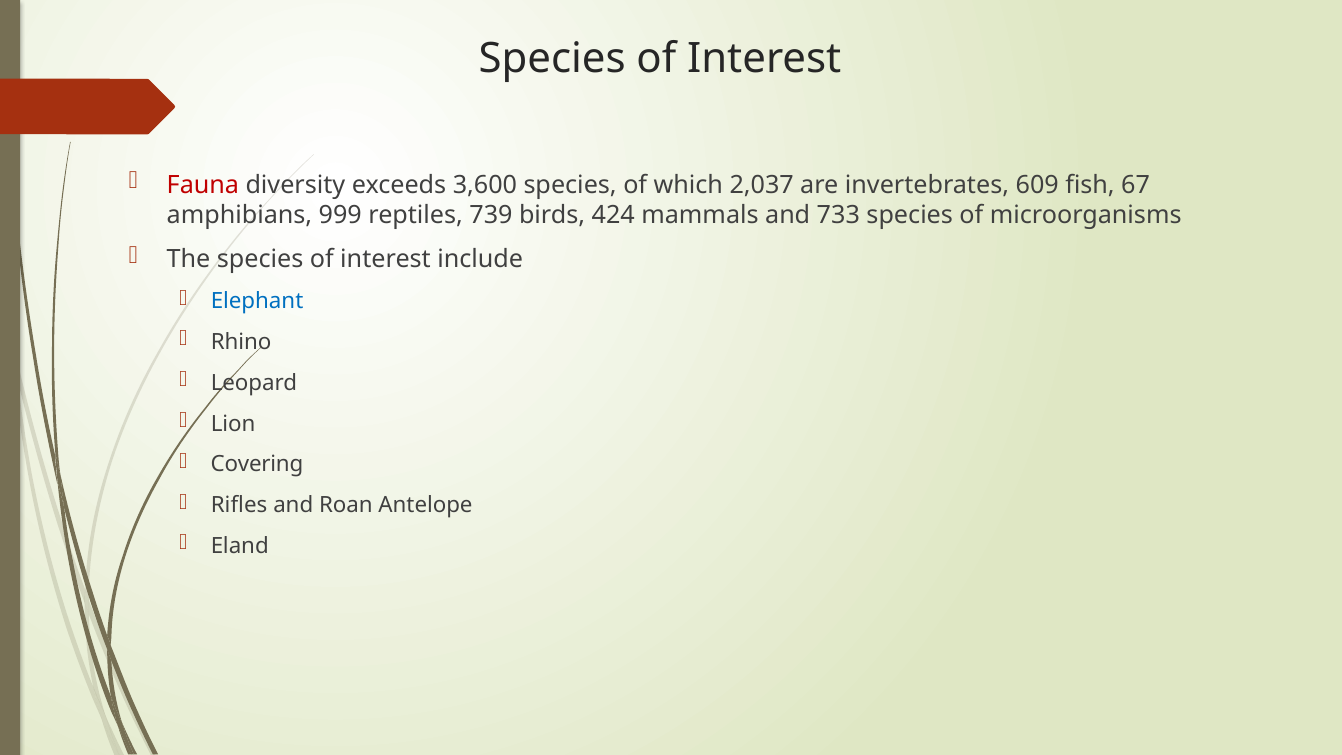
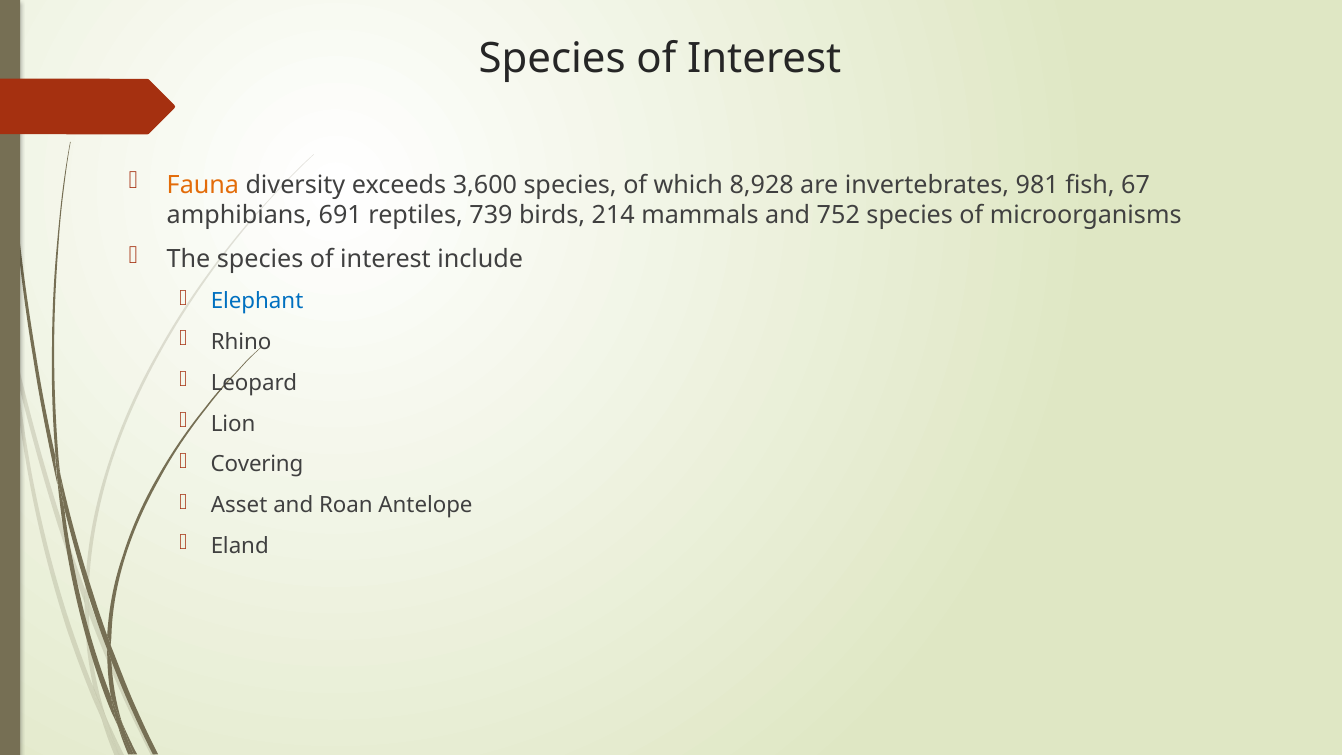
Fauna colour: red -> orange (203, 185)
2,037: 2,037 -> 8,928 (762, 185)
609: 609 -> 981 (1037, 185)
999: 999 -> 691 (340, 215)
424: 424 -> 214 (613, 215)
733: 733 -> 752 (838, 215)
Rifles: Rifles -> Asset (239, 505)
